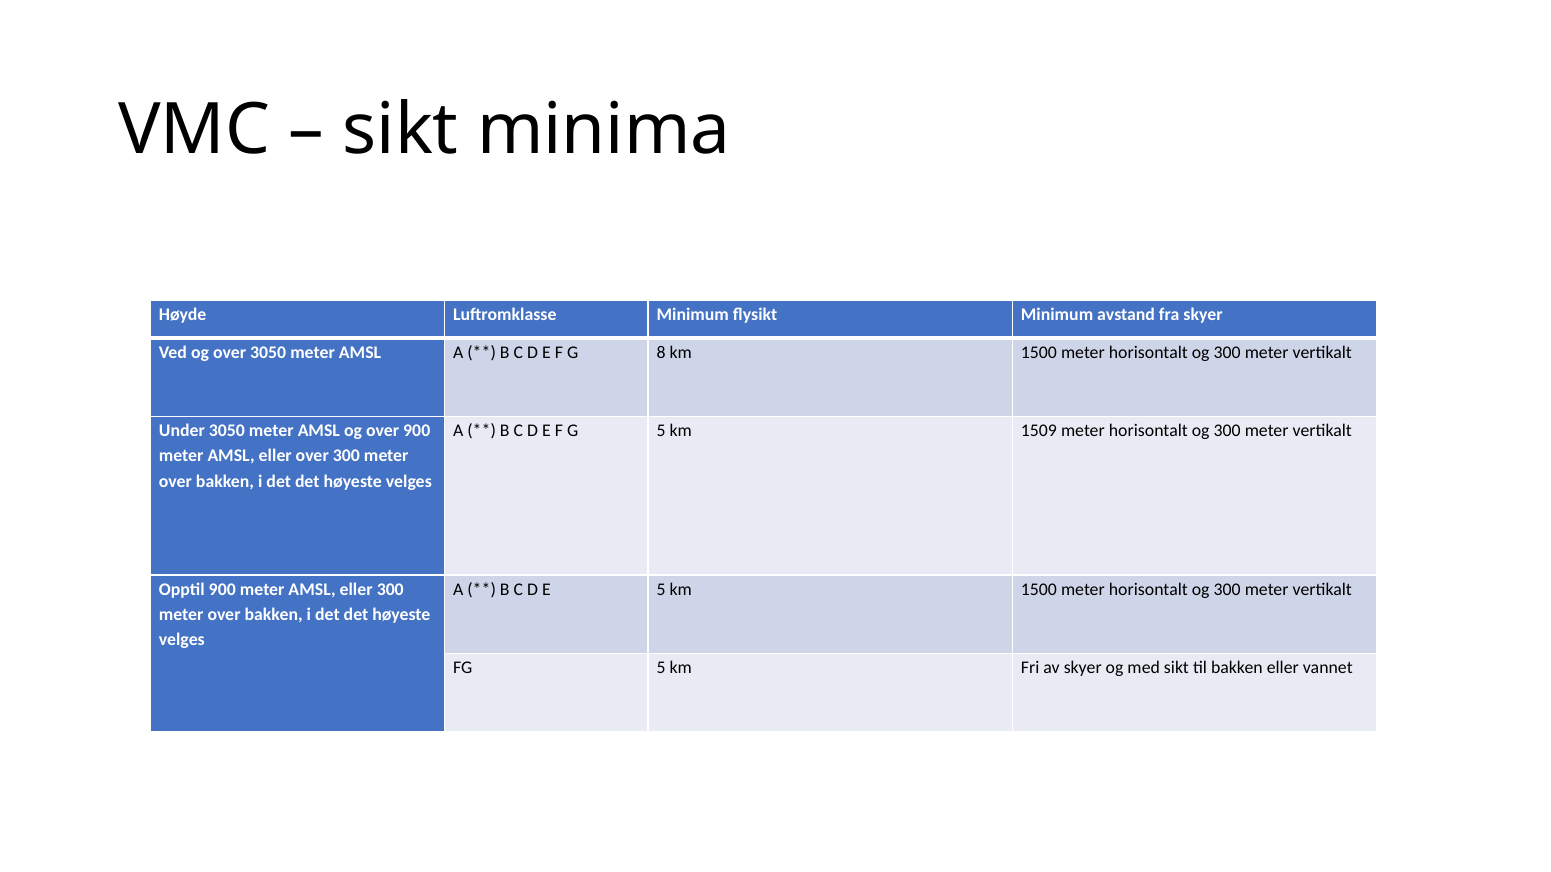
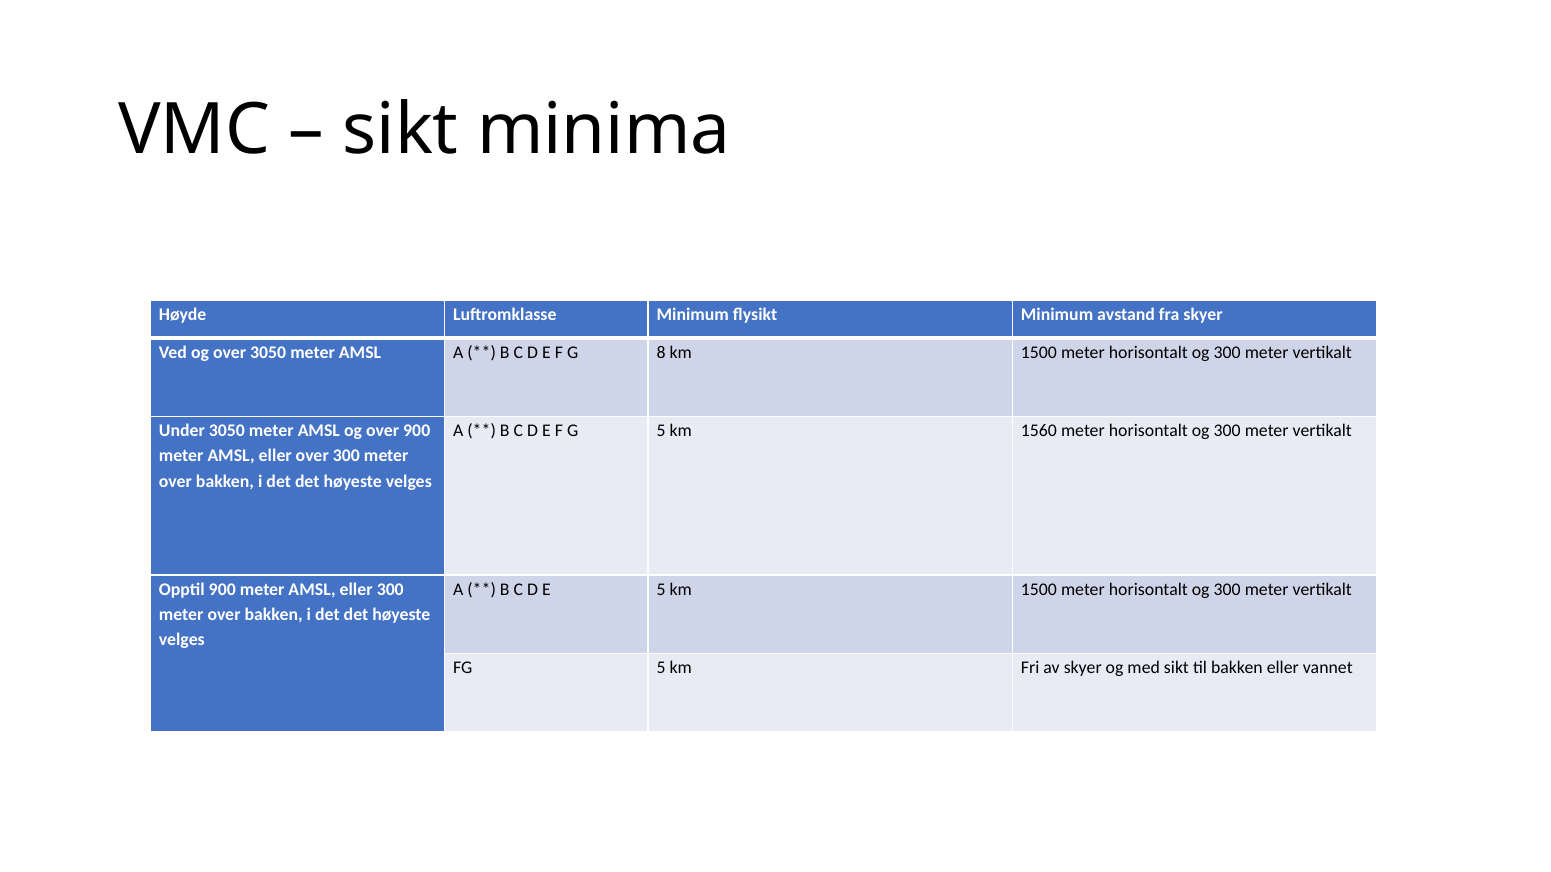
1509: 1509 -> 1560 (1039, 431)
